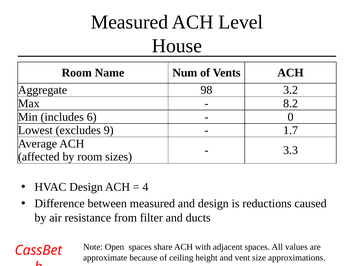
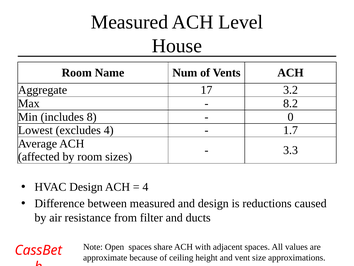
98: 98 -> 17 (206, 90)
6: 6 -> 8 (92, 117)
excludes 9: 9 -> 4 (109, 130)
